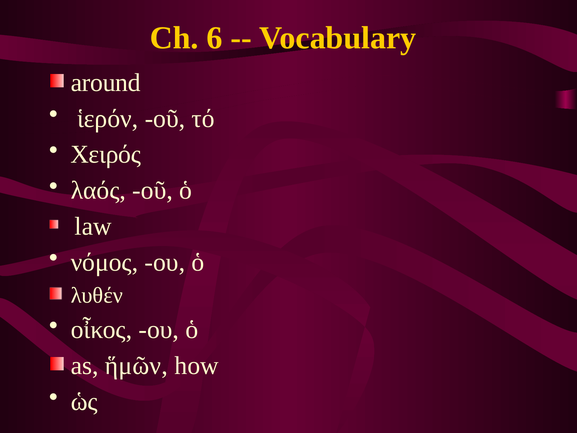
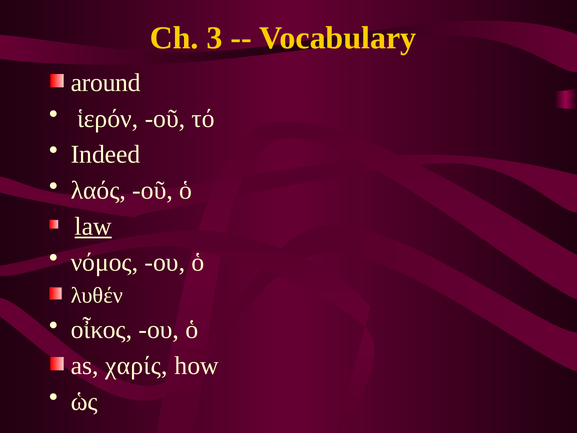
6: 6 -> 3 (215, 38)
Χειρός: Χειρός -> Indeed (106, 154)
law underline: none -> present (93, 226)
ἥμῶν: ἥμῶν -> χαρίς (136, 365)
